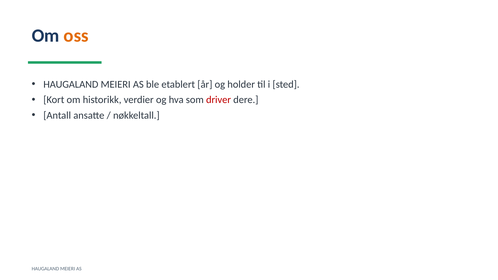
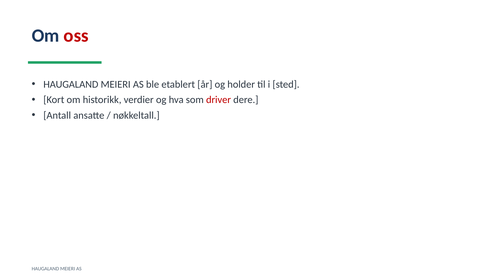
oss colour: orange -> red (76, 36)
